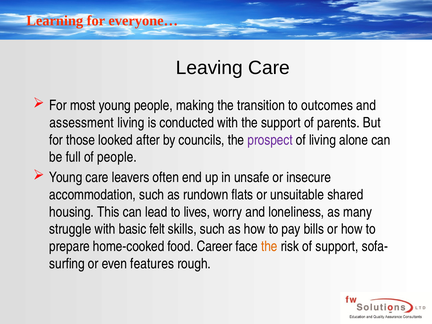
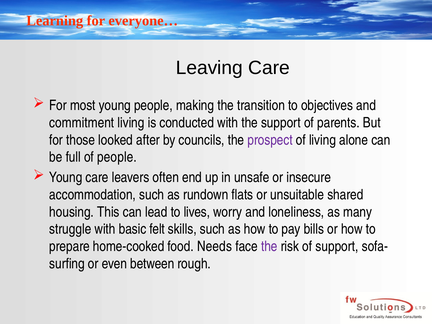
outcomes: outcomes -> objectives (327, 105)
assessment: assessment -> commitment (82, 123)
Career: Career -> Needs (215, 247)
the colour: orange -> purple (269, 247)
features: features -> between (152, 264)
